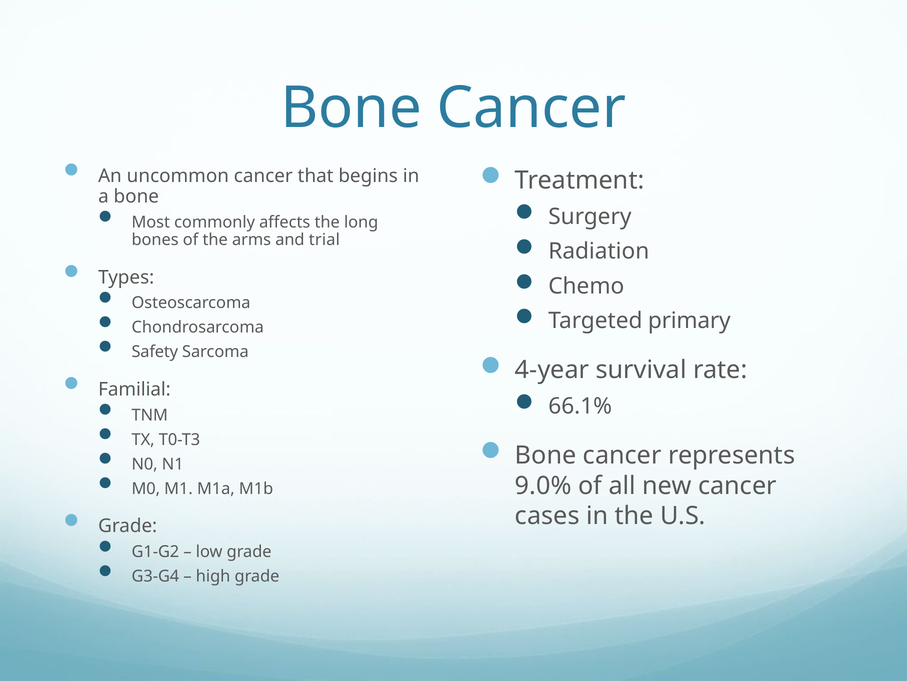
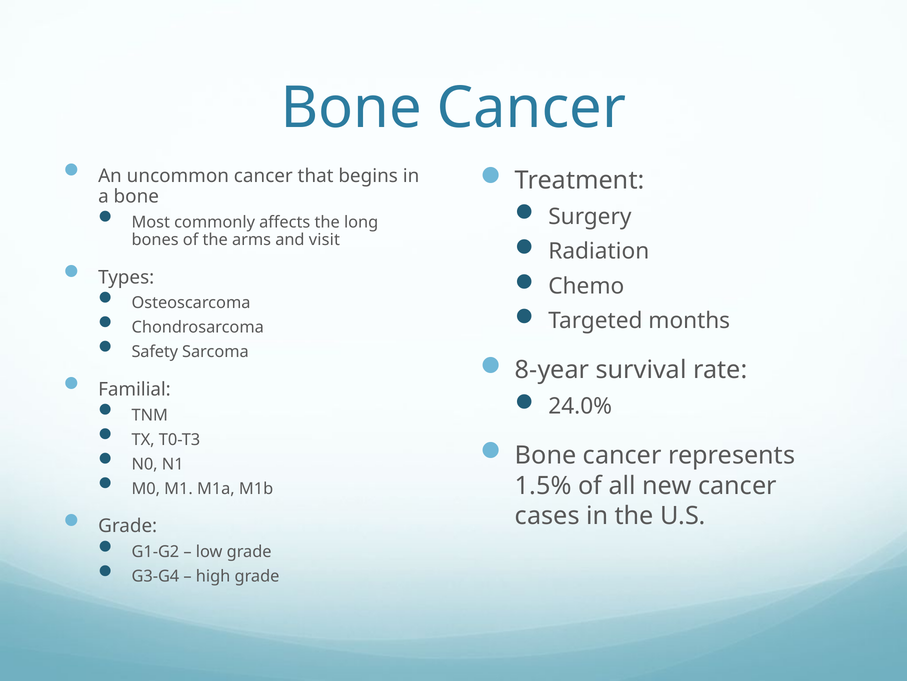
trial: trial -> visit (324, 240)
primary: primary -> months (689, 321)
4-year: 4-year -> 8-year (552, 370)
66.1%: 66.1% -> 24.0% (580, 406)
9.0%: 9.0% -> 1.5% (543, 485)
